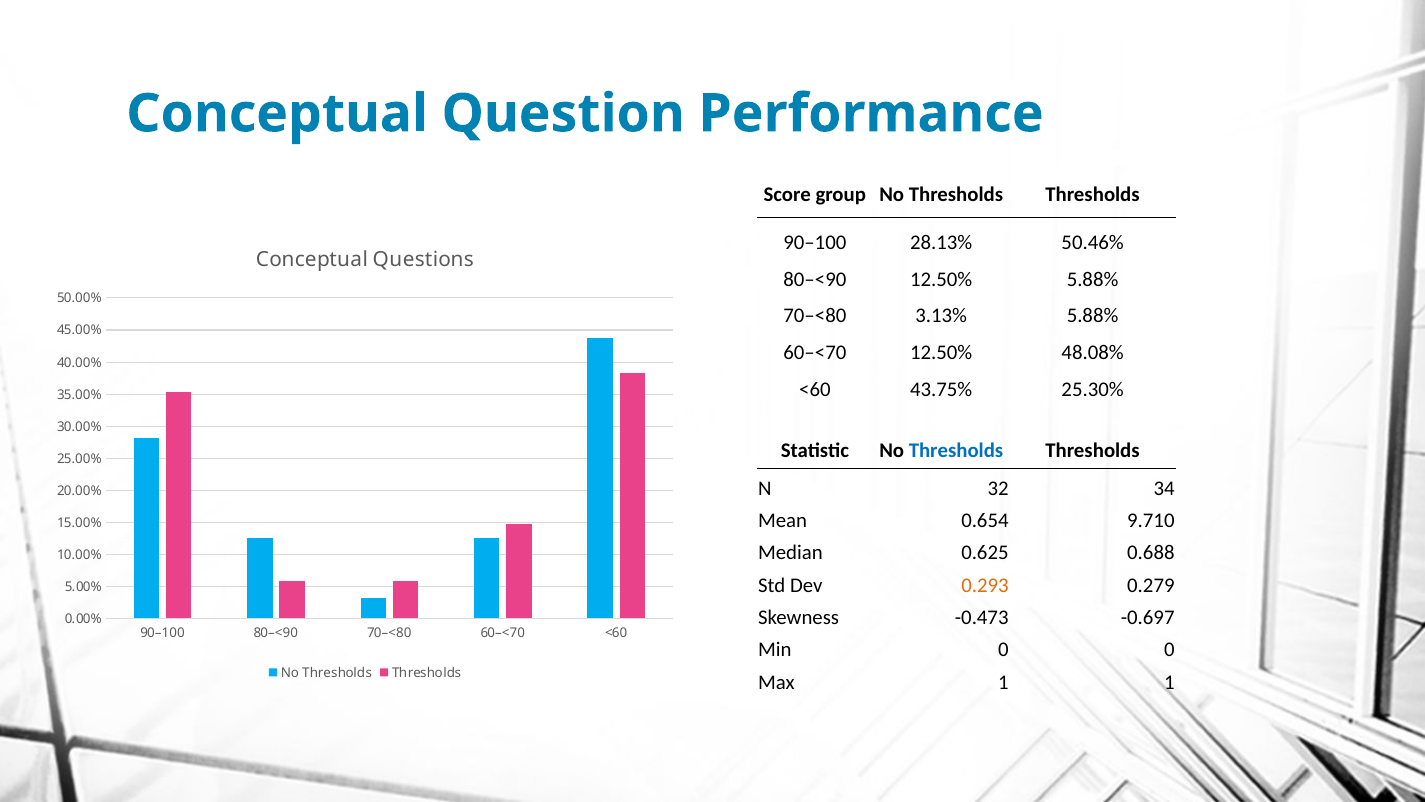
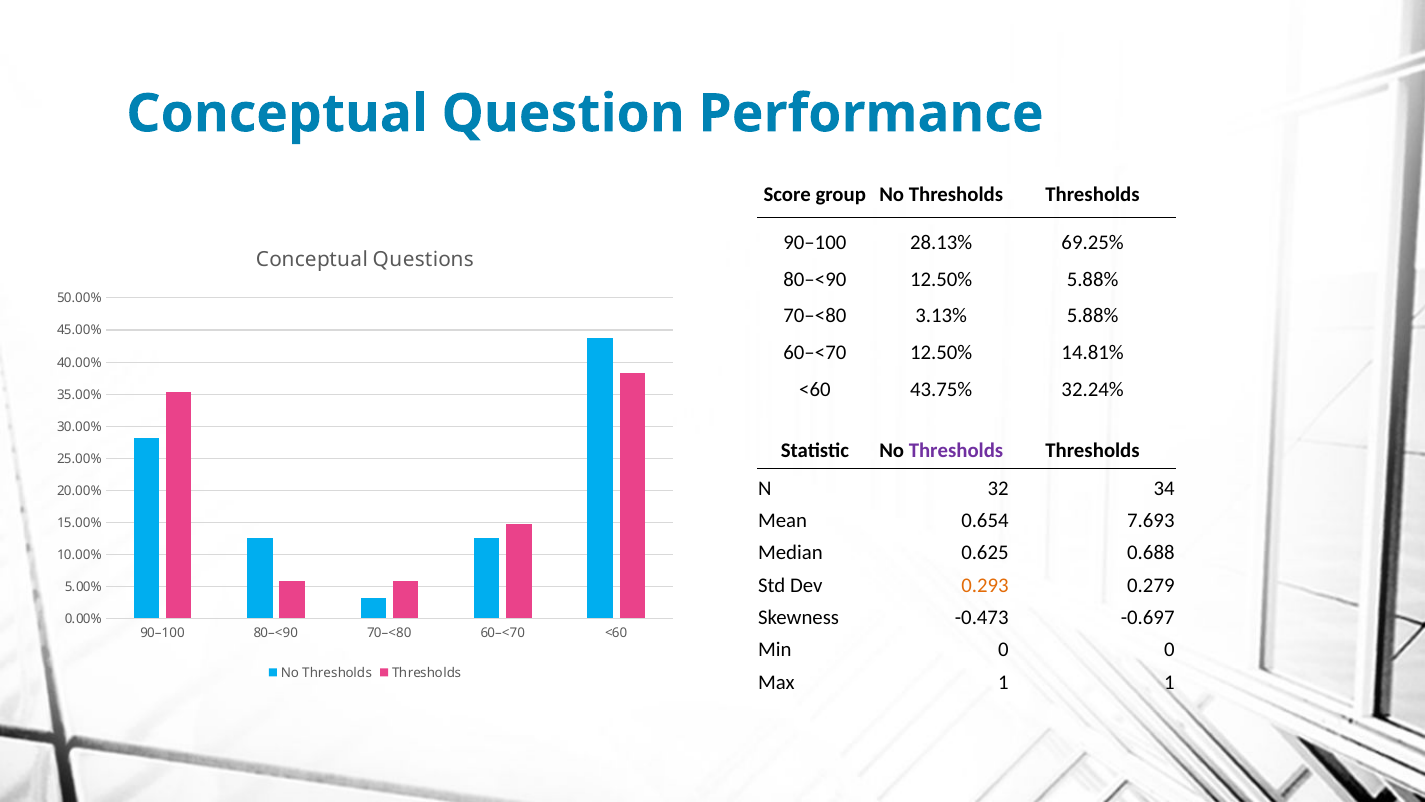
50.46%: 50.46% -> 69.25% (1093, 242)
48.08%: 48.08% -> 14.81% (1093, 353)
25.30%: 25.30% -> 32.24% (1093, 390)
Thresholds colour: blue -> purple (956, 450)
9.710: 9.710 -> 7.693 (1151, 521)
